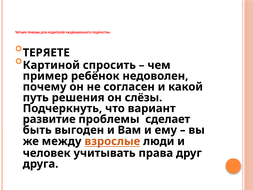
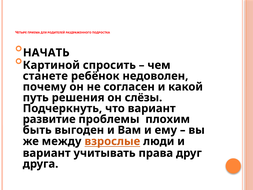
ТЕРЯЕТЕ: ТЕРЯЕТЕ -> НАЧАТЬ (46, 53)
пример: пример -> станете (45, 76)
сделает: сделает -> плохим (168, 119)
человек: человек -> вариант (47, 153)
